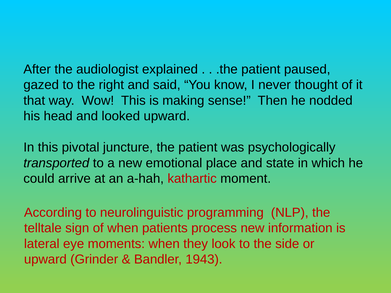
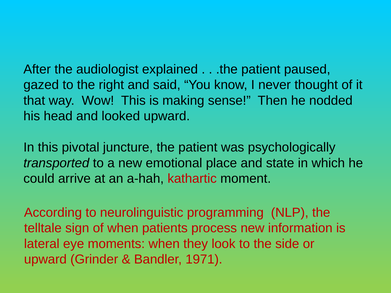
1943: 1943 -> 1971 (204, 260)
